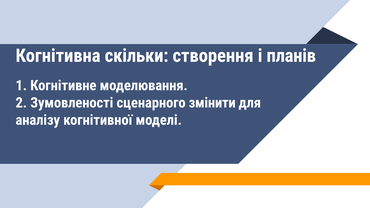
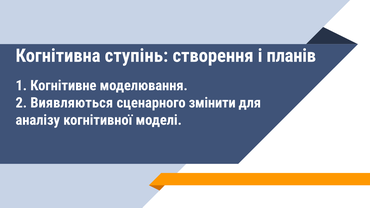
скільки: скільки -> ступінь (136, 56)
Зумовленості: Зумовленості -> Виявляються (72, 103)
